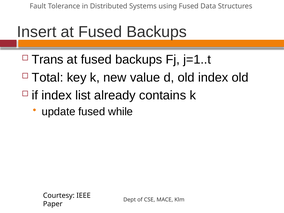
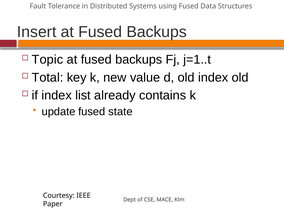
Trans: Trans -> Topic (47, 60)
while: while -> state (120, 112)
